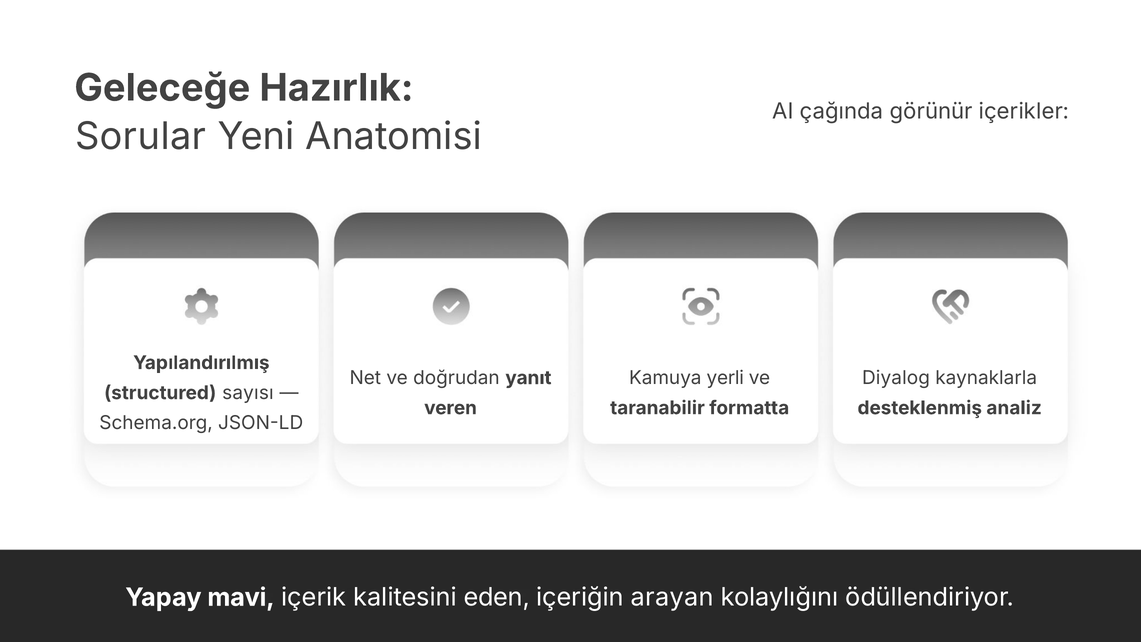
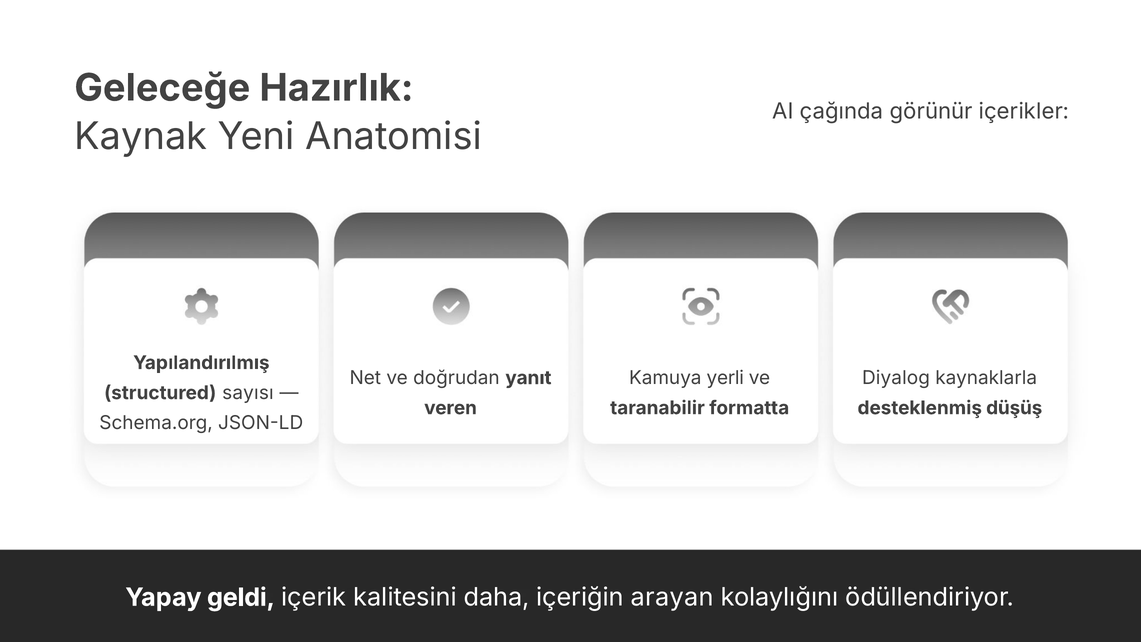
Sorular: Sorular -> Kaynak (141, 137)
analiz: analiz -> düşüş (1014, 408)
mavi: mavi -> geldi (241, 597)
eden: eden -> daha (497, 597)
